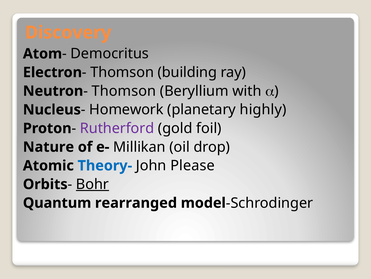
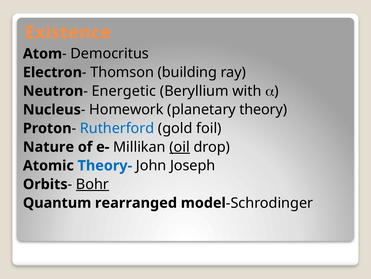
Discovery: Discovery -> Existence (68, 32)
Thomson: Thomson -> Energetic (124, 91)
highly: highly -> theory (263, 109)
Rutherford colour: purple -> blue (117, 128)
oil underline: none -> present (180, 147)
Please: Please -> Joseph (193, 165)
